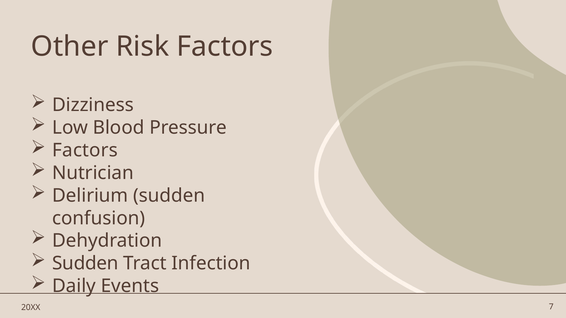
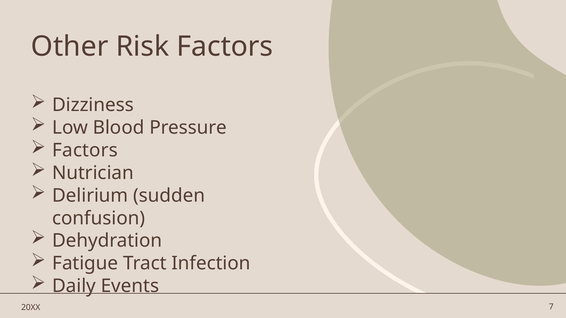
Sudden: Sudden -> Fatigue (85, 264)
